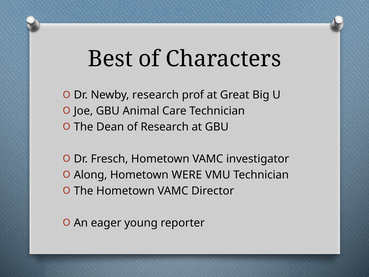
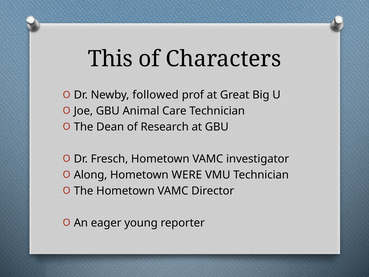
Best: Best -> This (110, 59)
Newby research: research -> followed (156, 95)
